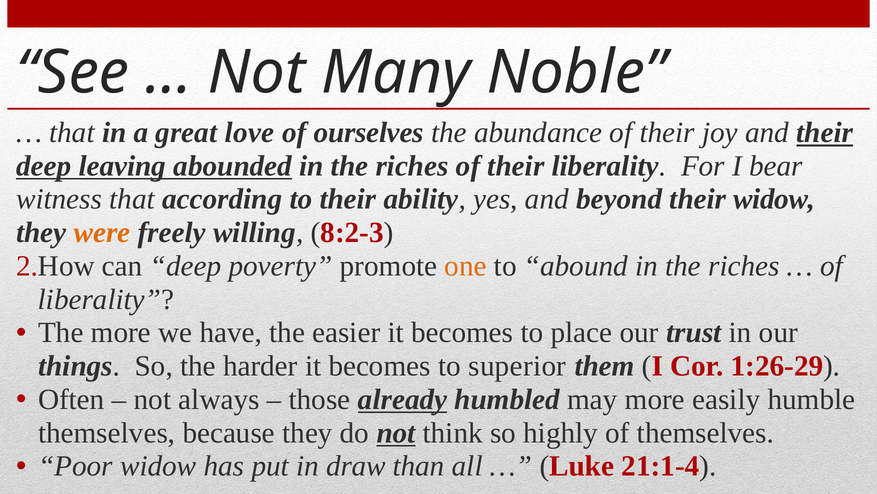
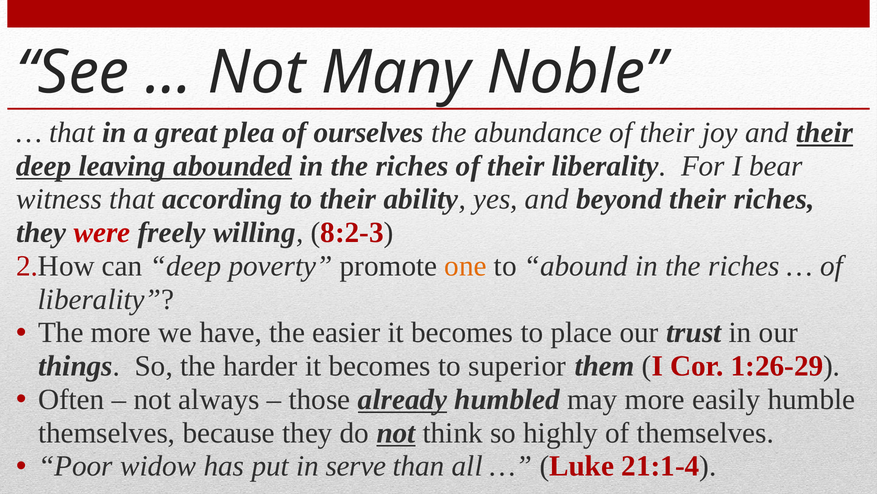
love: love -> plea (250, 132)
their widow: widow -> riches (774, 199)
were colour: orange -> red (102, 232)
draw: draw -> serve (356, 466)
